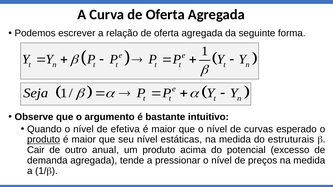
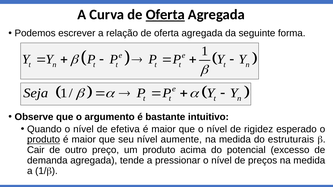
Oferta underline: none -> present (165, 15)
curvas: curvas -> rigidez (259, 129)
estáticas: estáticas -> aumente (181, 140)
anual: anual -> preço (106, 150)
